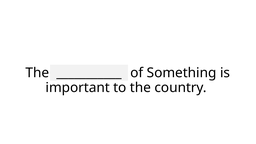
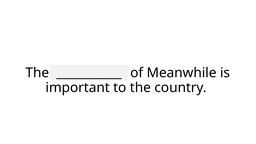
Something: Something -> Meanwhile (182, 73)
